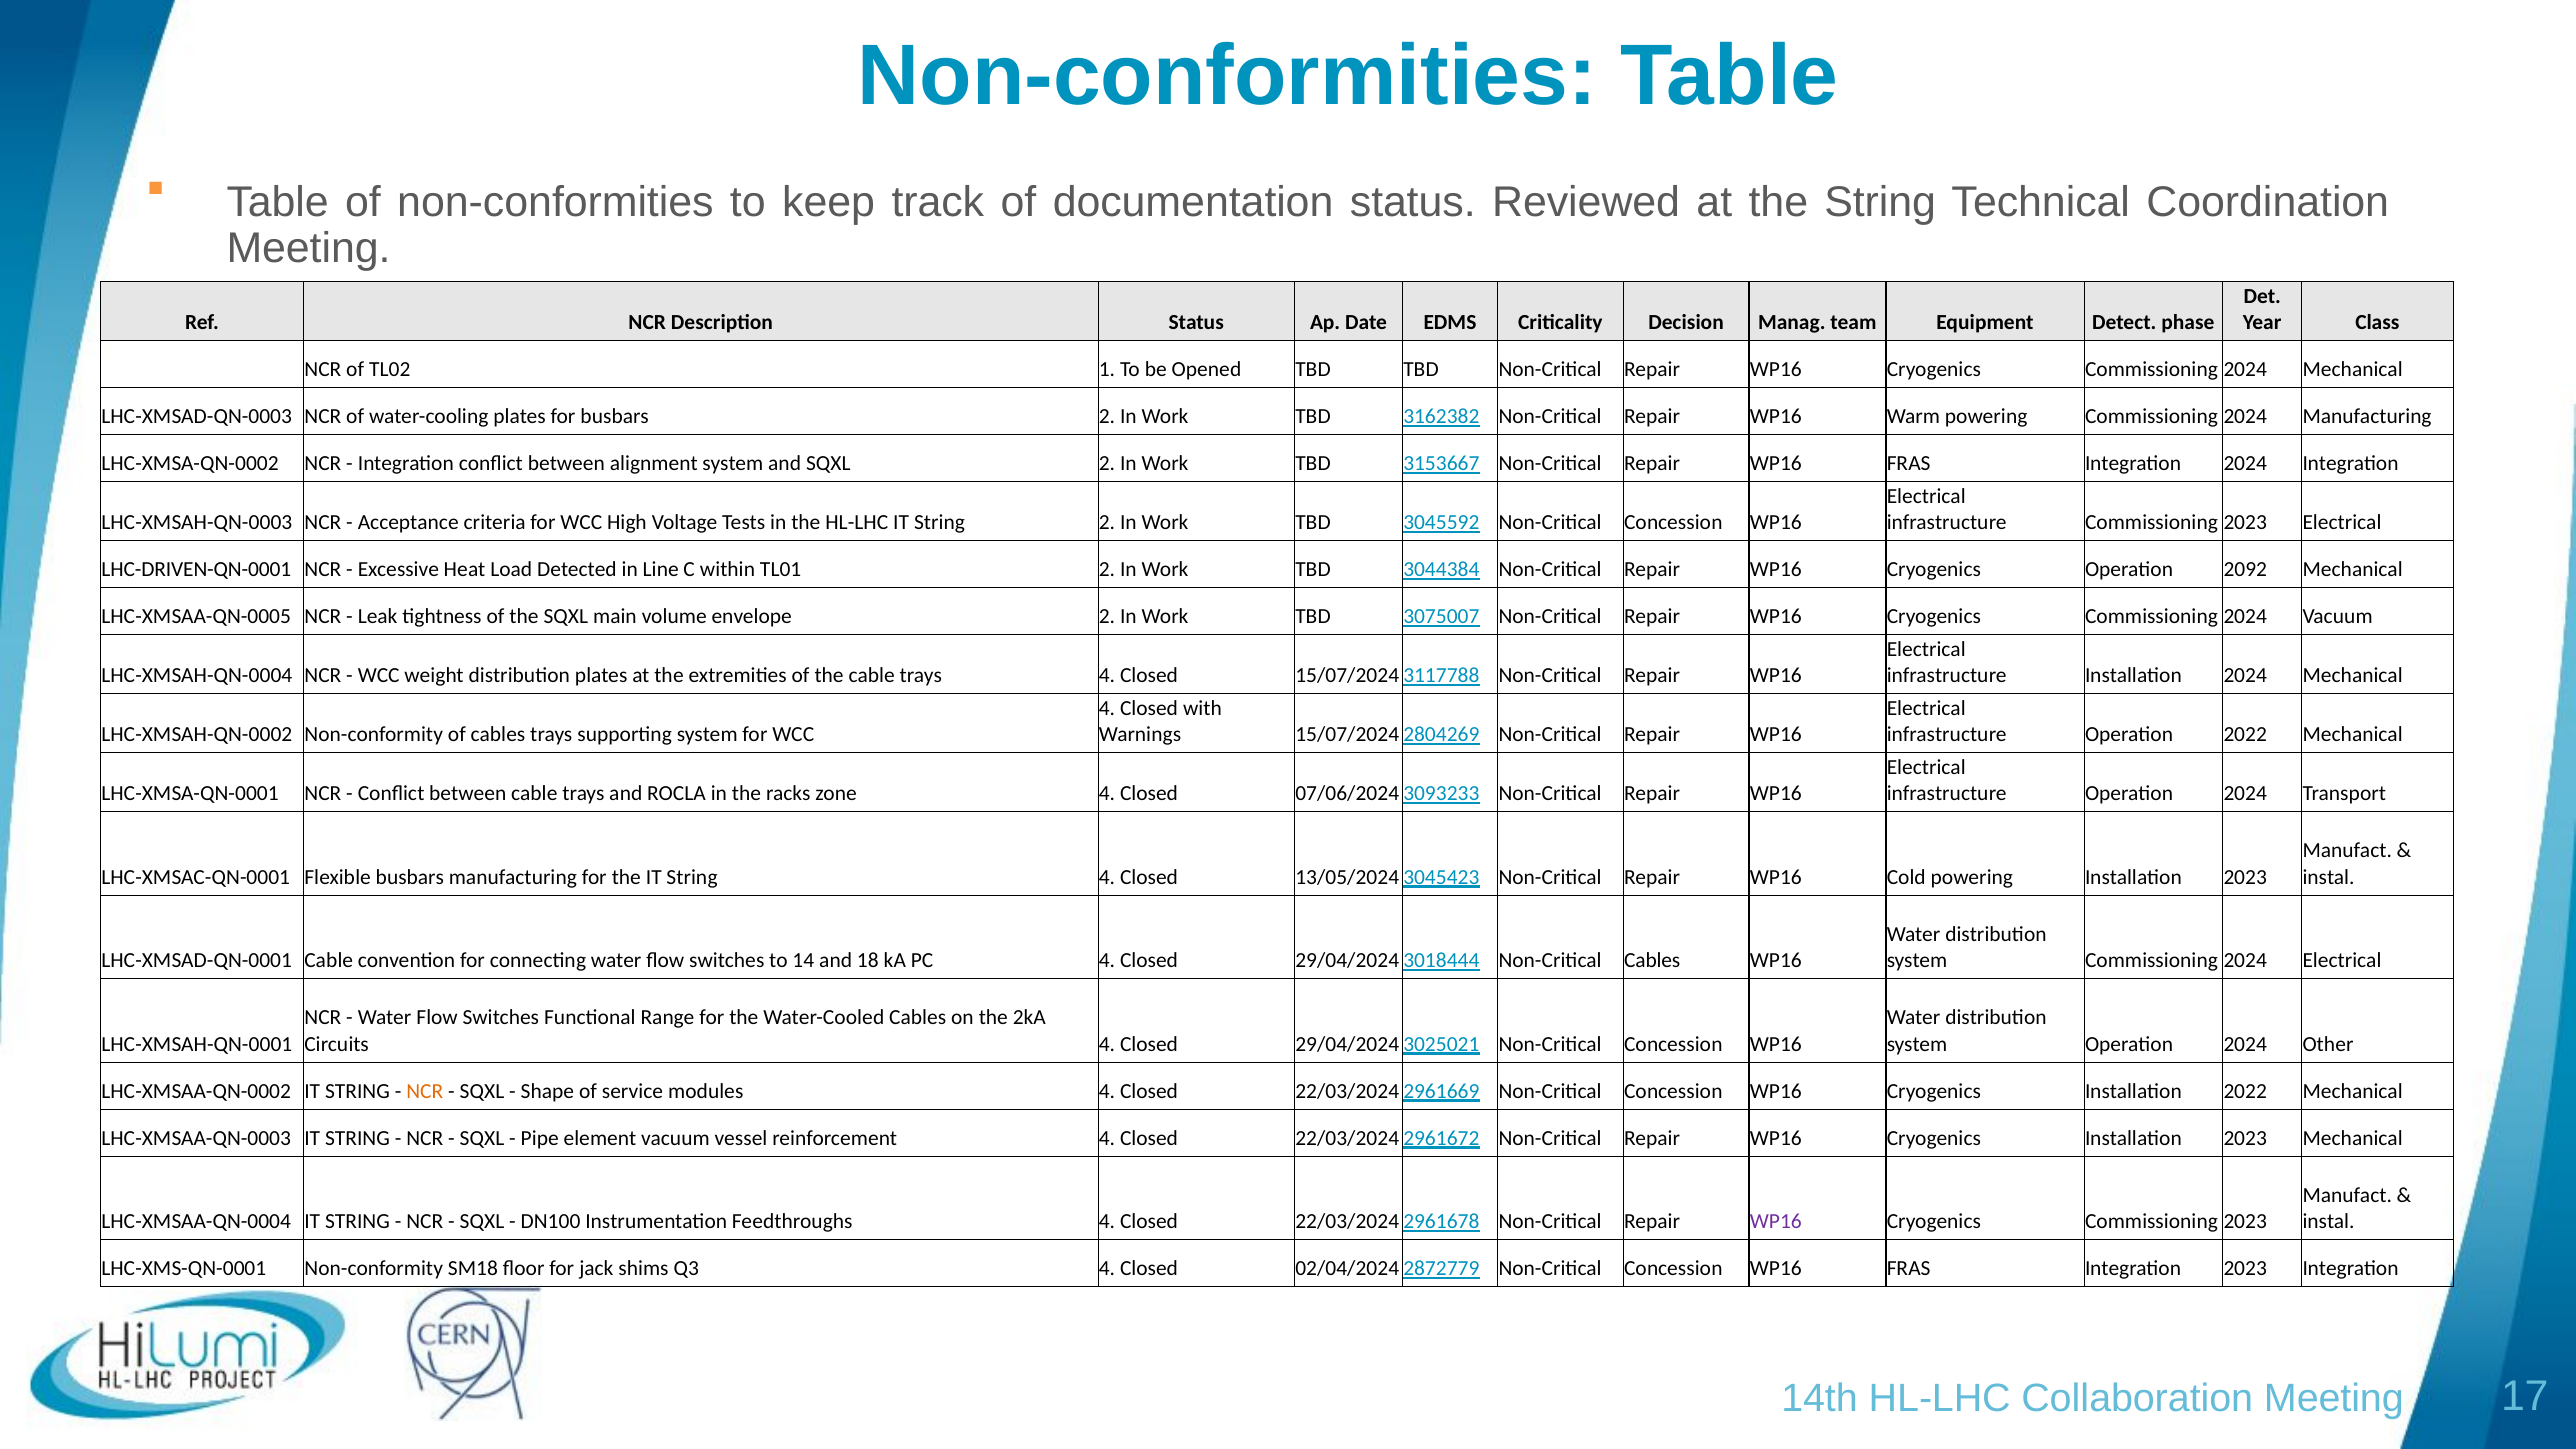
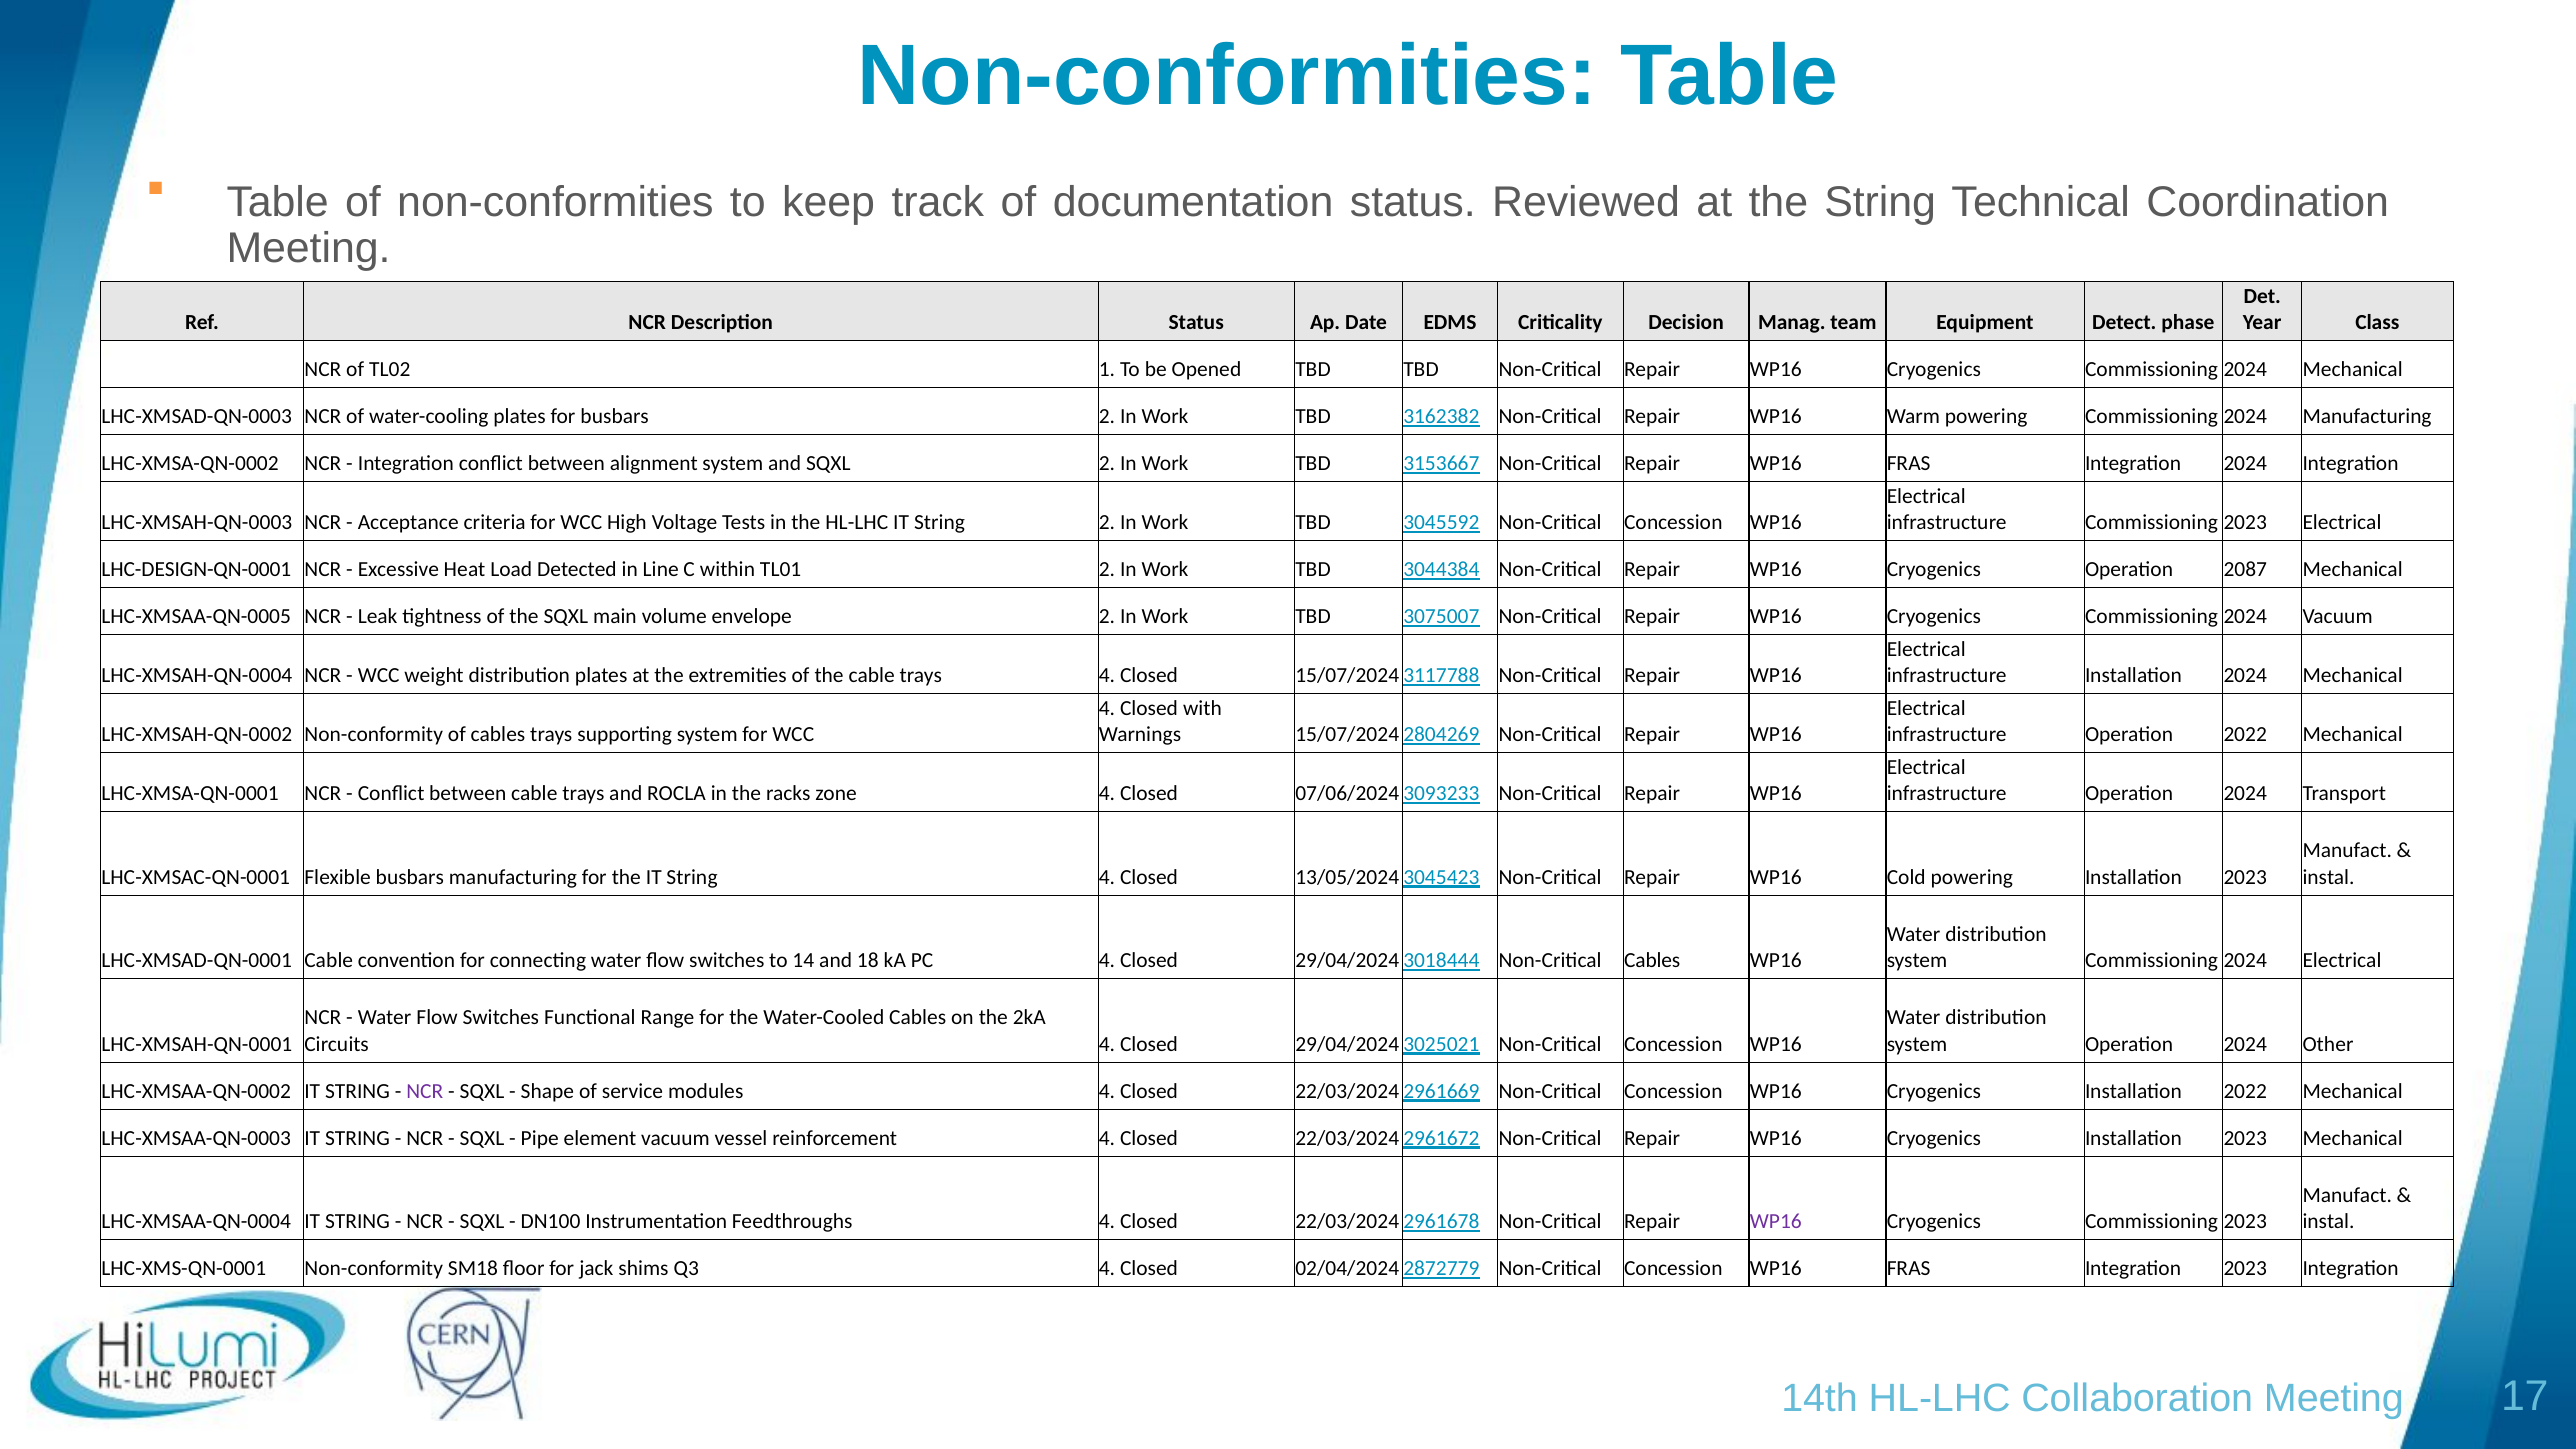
LHC-DRIVEN-QN-0001: LHC-DRIVEN-QN-0001 -> LHC-DESIGN-QN-0001 (196, 570)
2092: 2092 -> 2087 (2245, 570)
NCR colour: orange -> purple (425, 1091)
